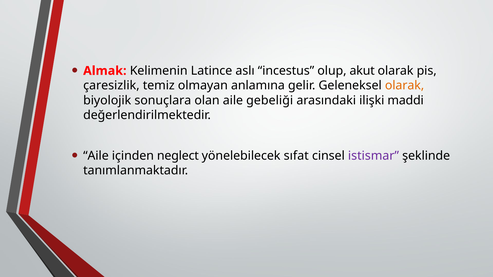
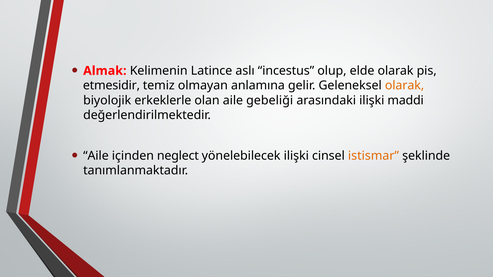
akut: akut -> elde (362, 71)
çaresizlik: çaresizlik -> etmesidir (111, 86)
sonuçlara: sonuçlara -> erkeklerle (163, 100)
yönelebilecek sıfat: sıfat -> ilişki (296, 156)
istismar colour: purple -> orange (373, 156)
